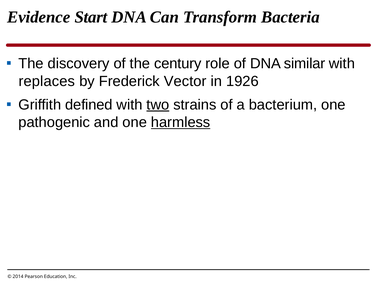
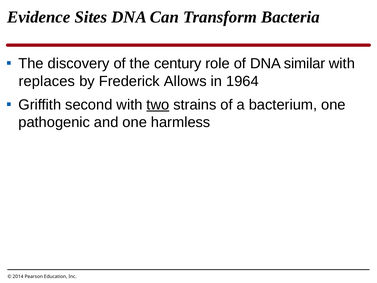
Start: Start -> Sites (91, 17)
Vector: Vector -> Allows (185, 81)
1926: 1926 -> 1964 (242, 81)
defined: defined -> second (89, 105)
harmless underline: present -> none (181, 122)
